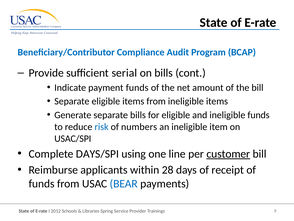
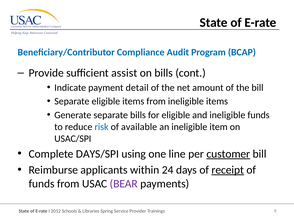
serial: serial -> assist (124, 73)
payment funds: funds -> detail (137, 87)
numbers: numbers -> available (139, 127)
28: 28 -> 24 (168, 170)
receipt underline: none -> present (228, 170)
BEAR colour: blue -> purple (124, 183)
